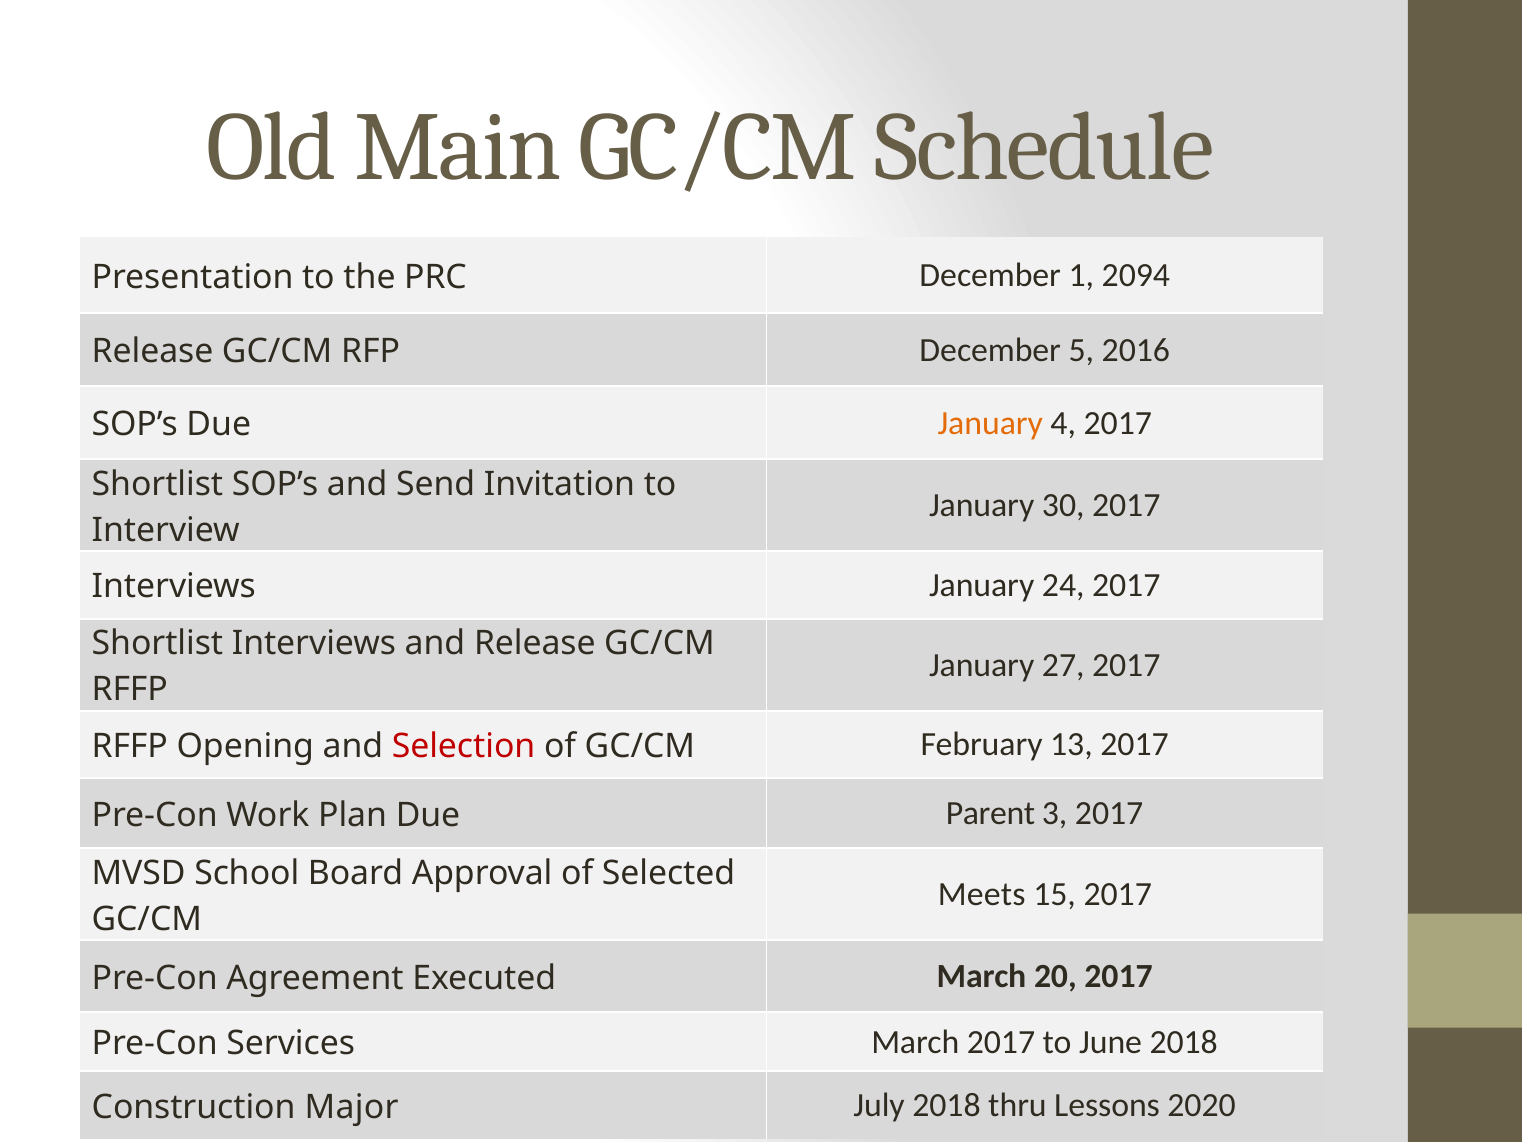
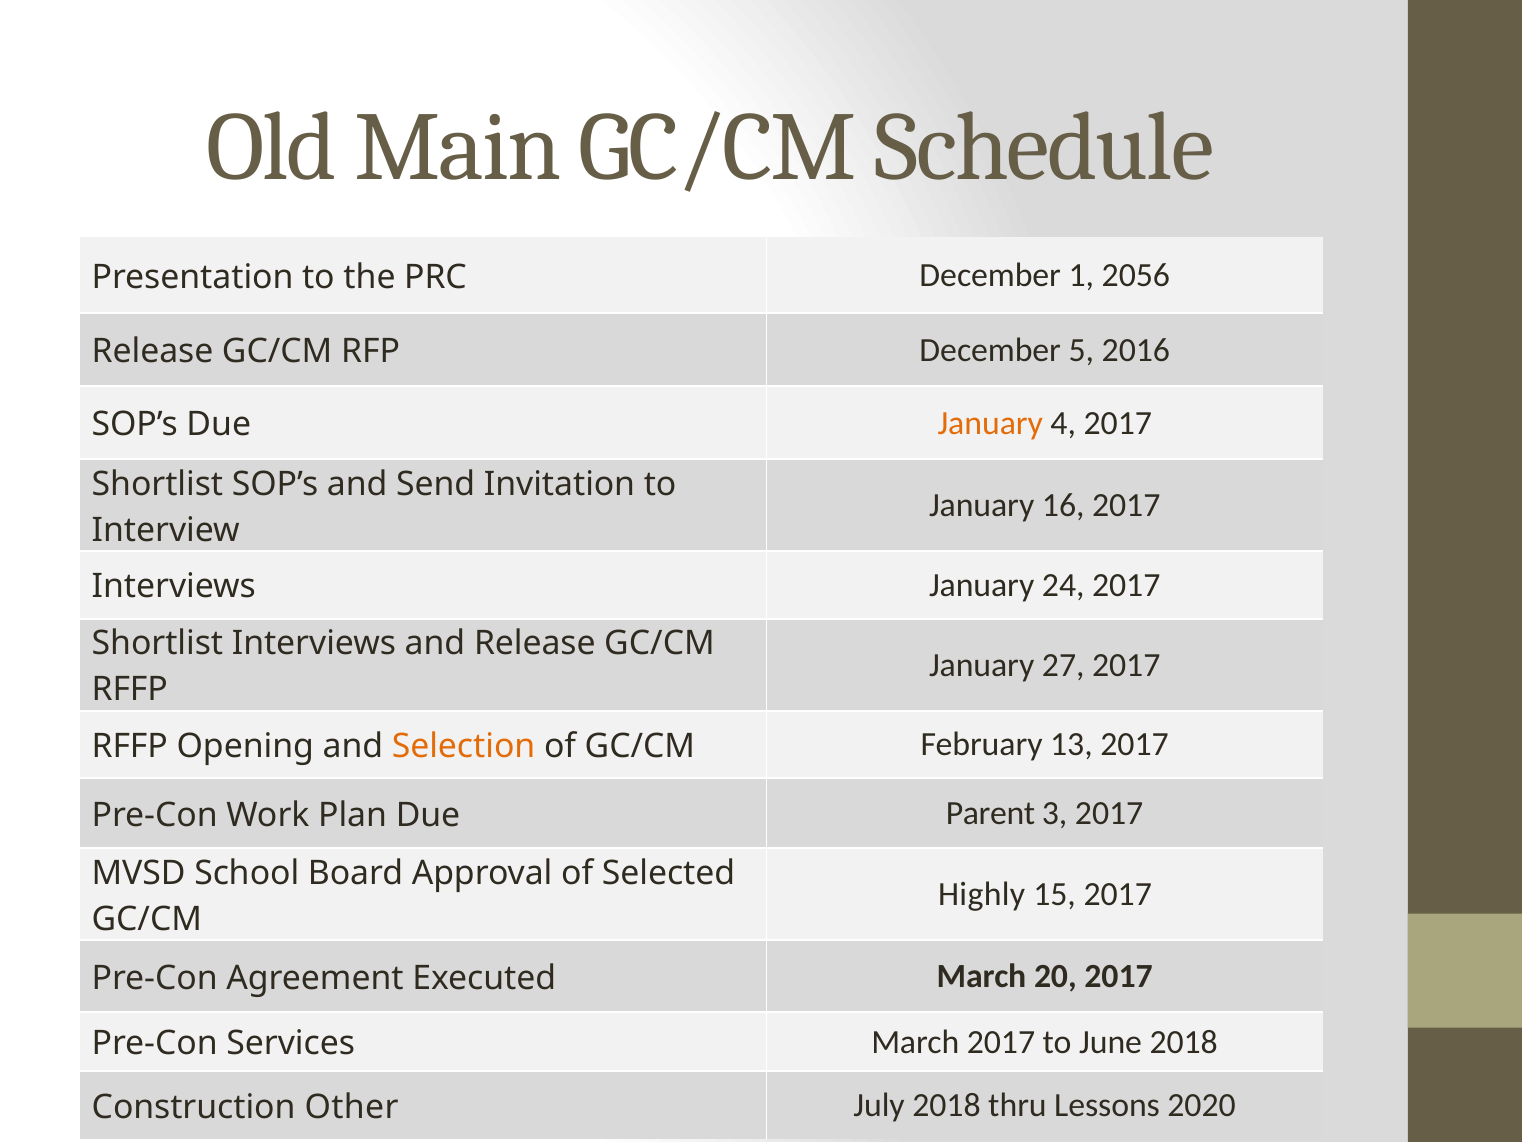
2094: 2094 -> 2056 (1136, 275)
30: 30 -> 16 (1063, 505)
Selection colour: red -> orange (464, 746)
Meets: Meets -> Highly (982, 894)
Major: Major -> Other (352, 1106)
